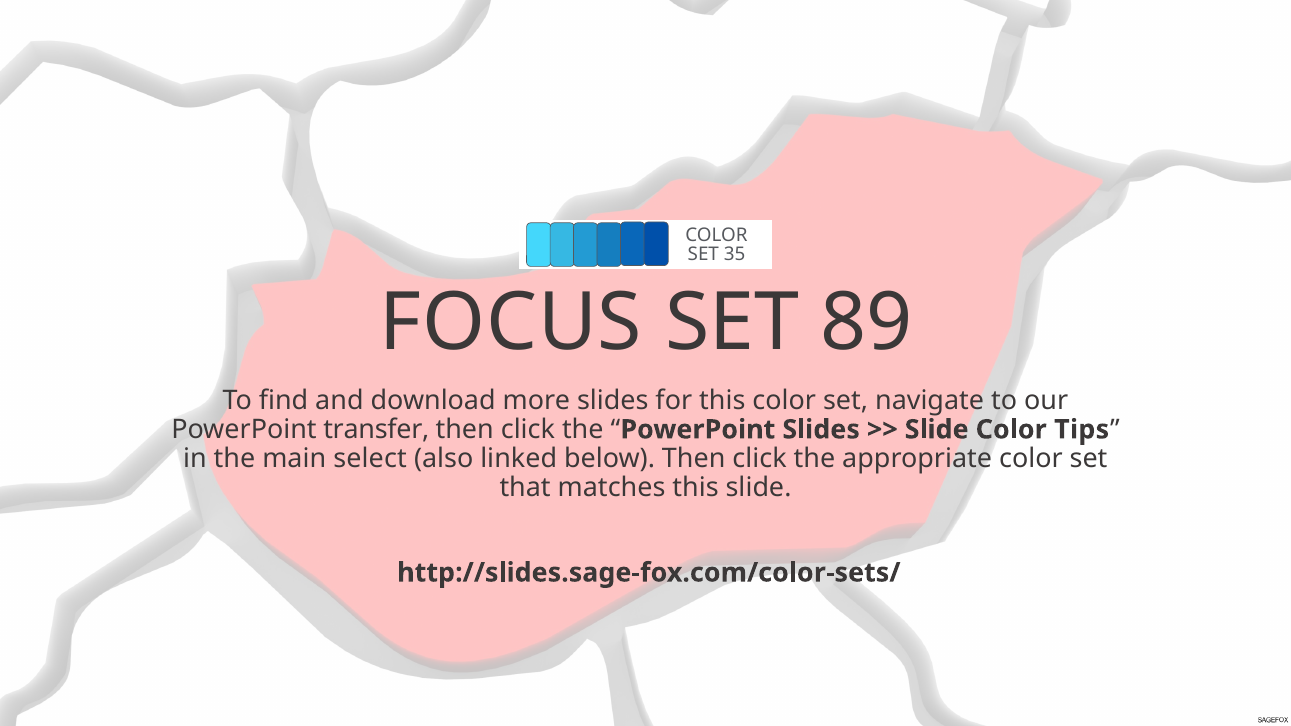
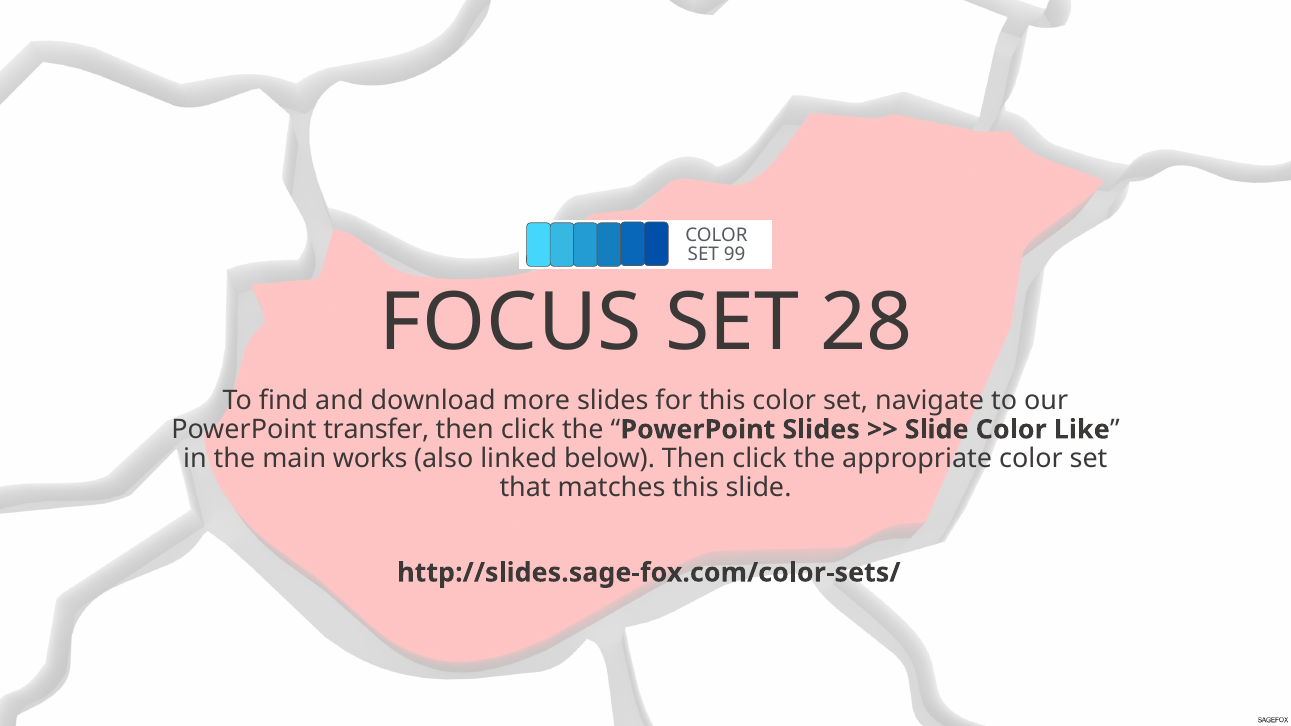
35: 35 -> 99 (735, 254)
89: 89 -> 28 (867, 323)
Tips: Tips -> Like (1082, 430)
select: select -> works (370, 459)
